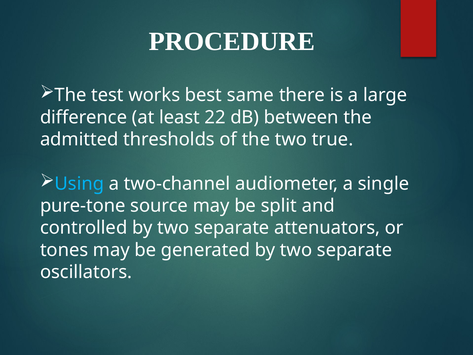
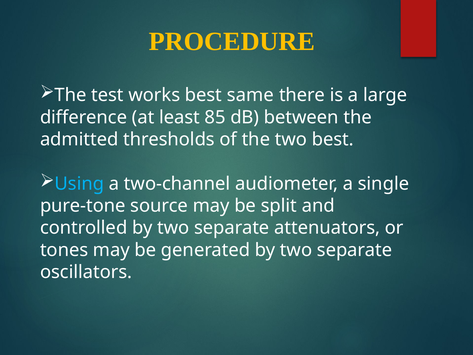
PROCEDURE colour: white -> yellow (232, 41)
22: 22 -> 85 (215, 117)
two true: true -> best (333, 139)
